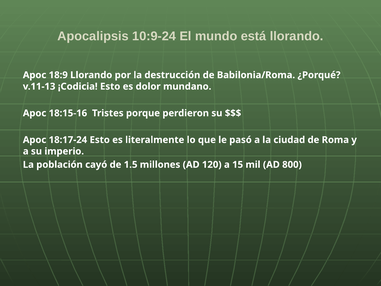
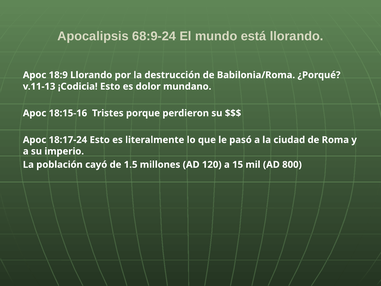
10:9-24: 10:9-24 -> 68:9-24 (154, 36)
